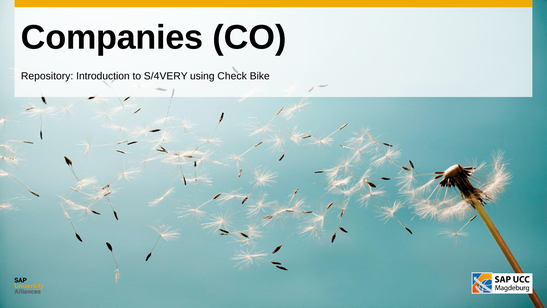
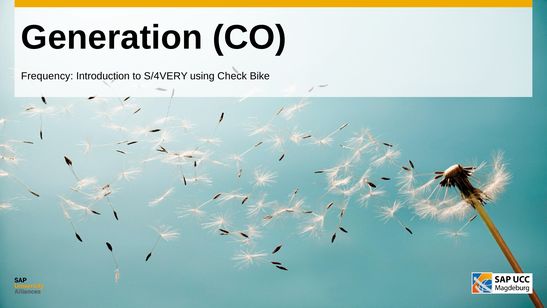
Companies: Companies -> Generation (112, 37)
Repository: Repository -> Frequency (47, 76)
